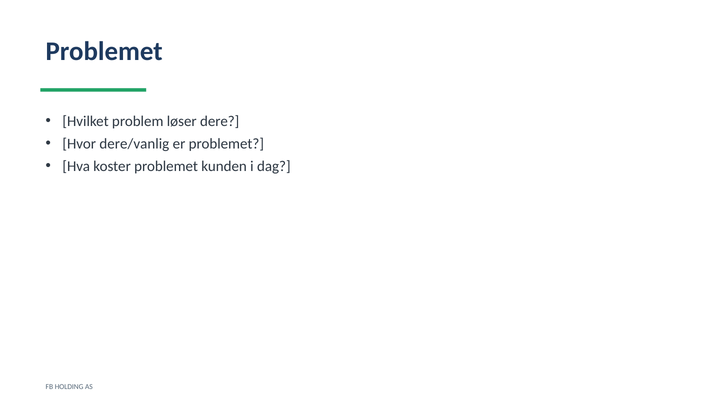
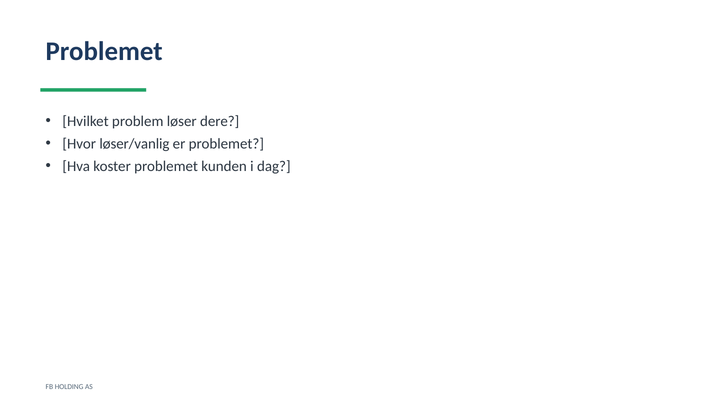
dere/vanlig: dere/vanlig -> løser/vanlig (134, 144)
